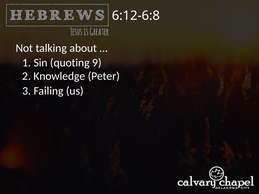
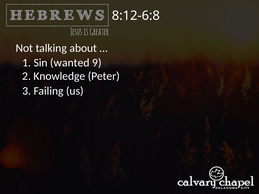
6:12-6:8: 6:12-6:8 -> 8:12-6:8 (136, 16)
quoting: quoting -> wanted (70, 63)
